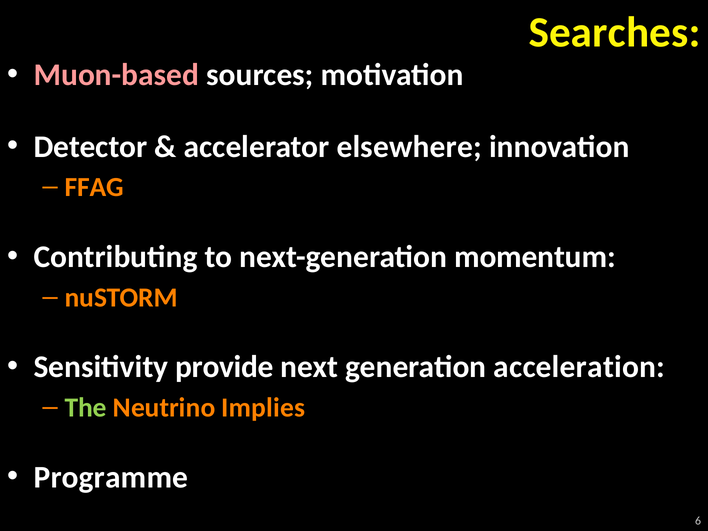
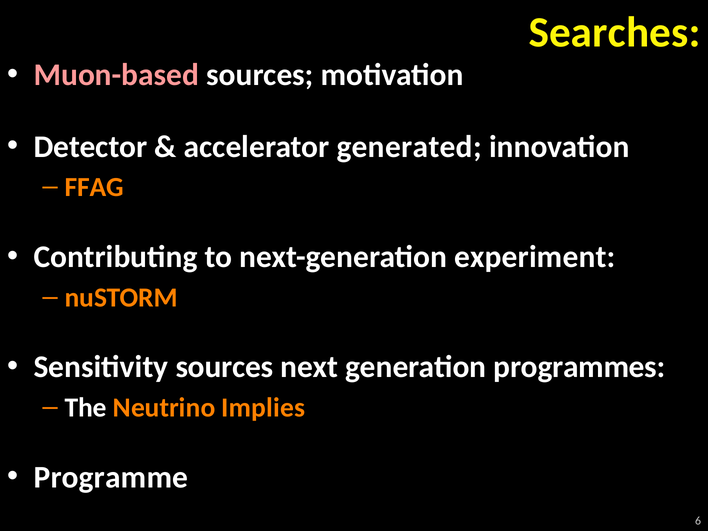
elsewhere: elsewhere -> generated (409, 147)
momentum: momentum -> experiment (535, 257)
Sensitivity provide: provide -> sources (224, 367)
acceleration: acceleration -> programmes (579, 367)
The colour: light green -> white (86, 408)
